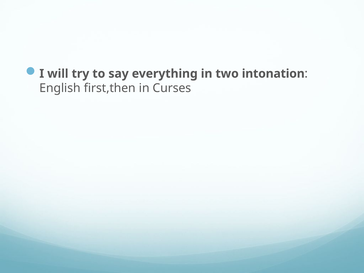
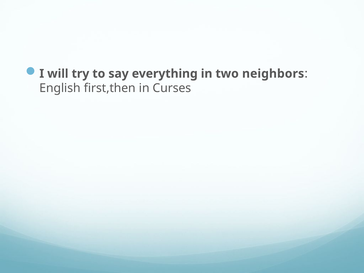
intonation: intonation -> neighbors (273, 74)
